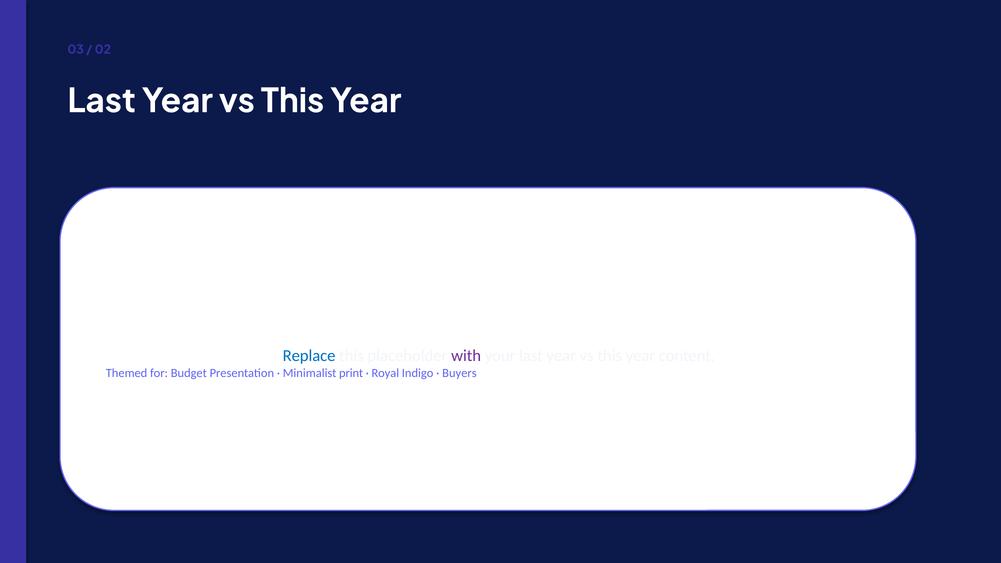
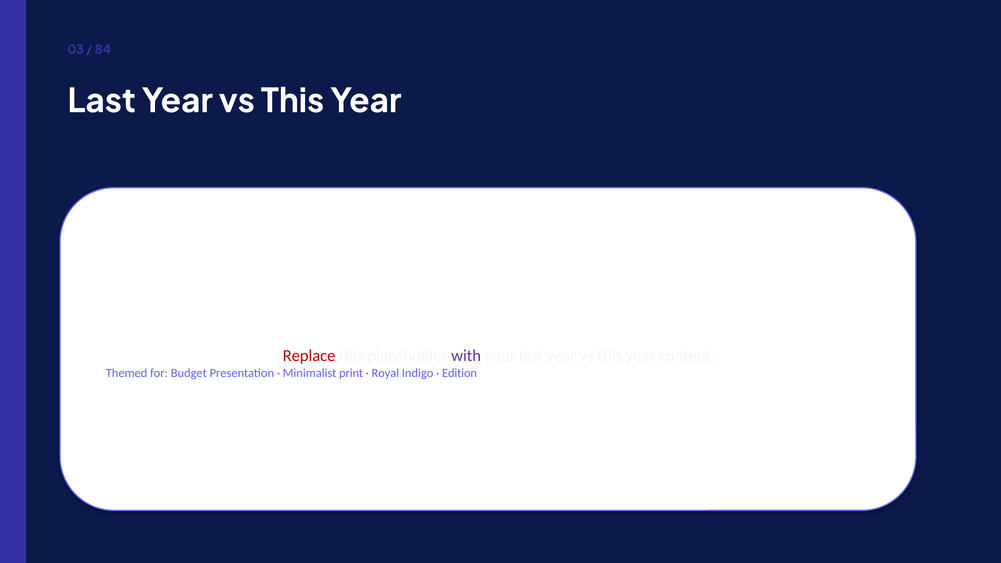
02: 02 -> 84 (103, 50)
Replace colour: blue -> red (309, 356)
Buyers: Buyers -> Edition (460, 373)
